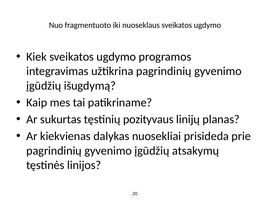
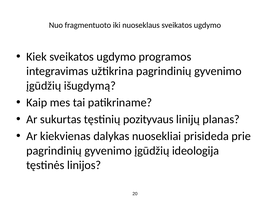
atsakymų: atsakymų -> ideologija (196, 150)
